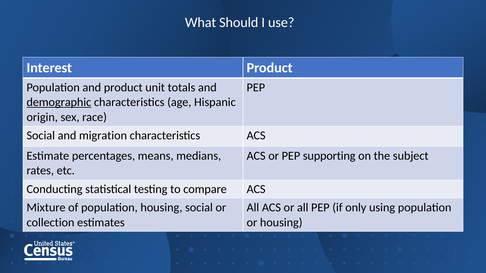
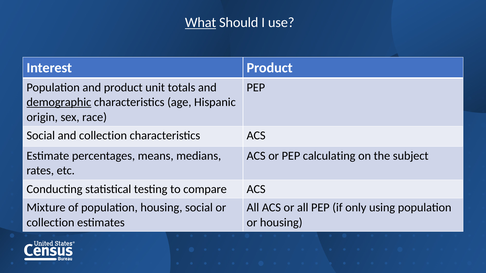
What underline: none -> present (201, 23)
and migration: migration -> collection (103, 136)
supporting: supporting -> calculating (329, 156)
